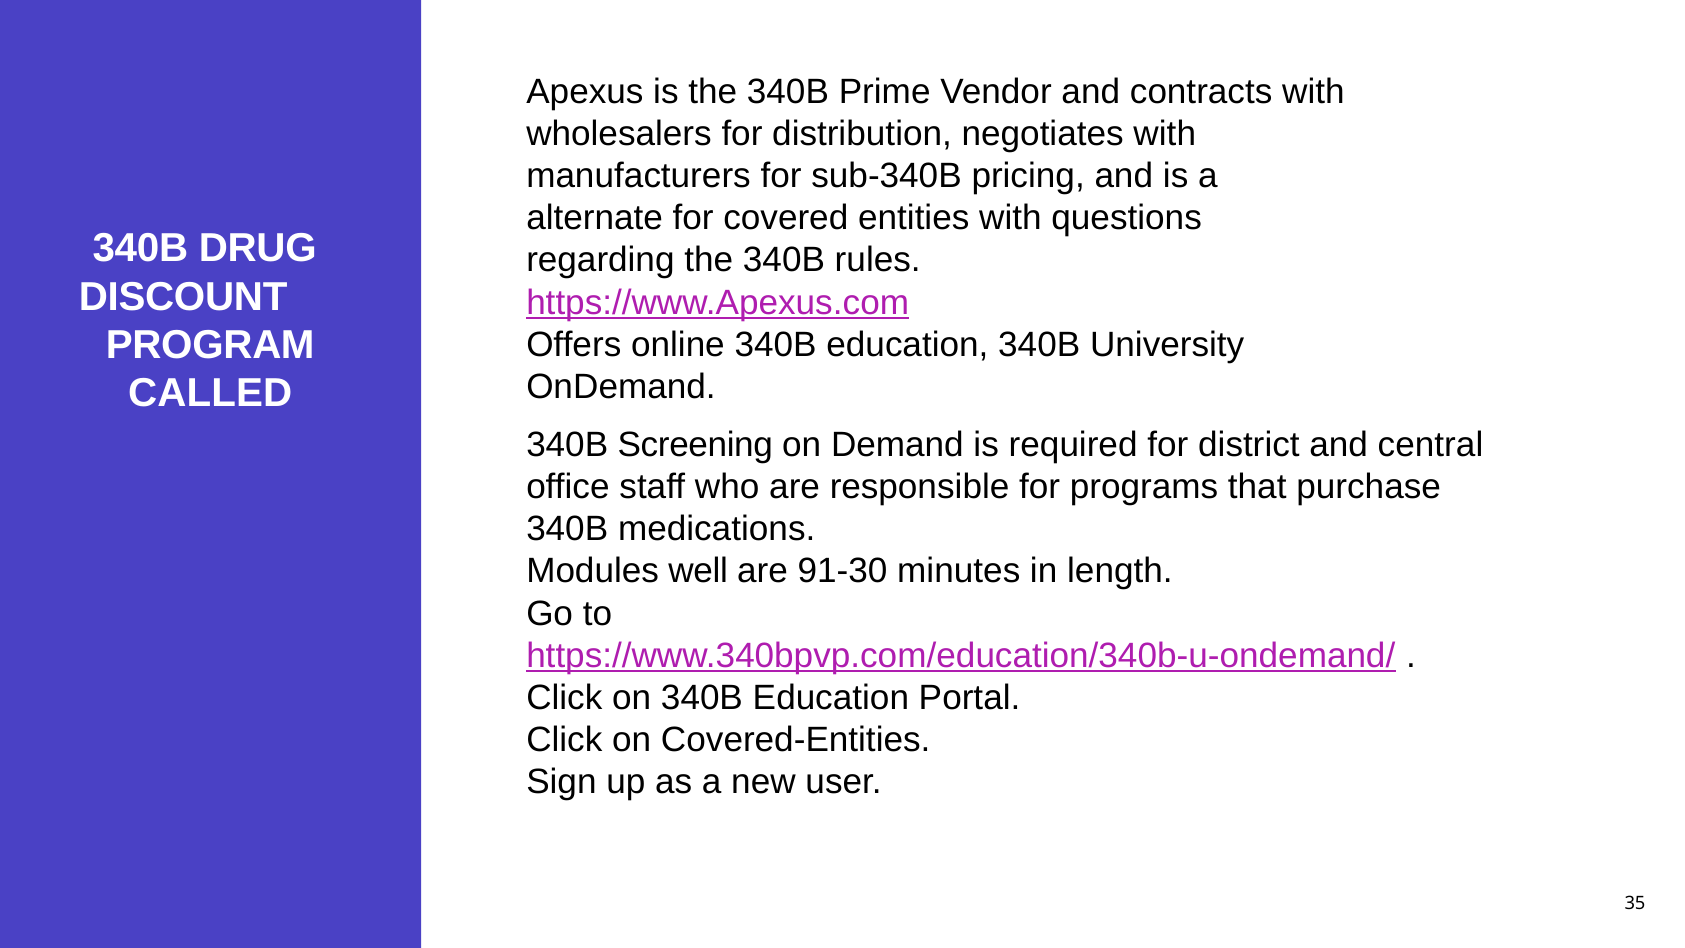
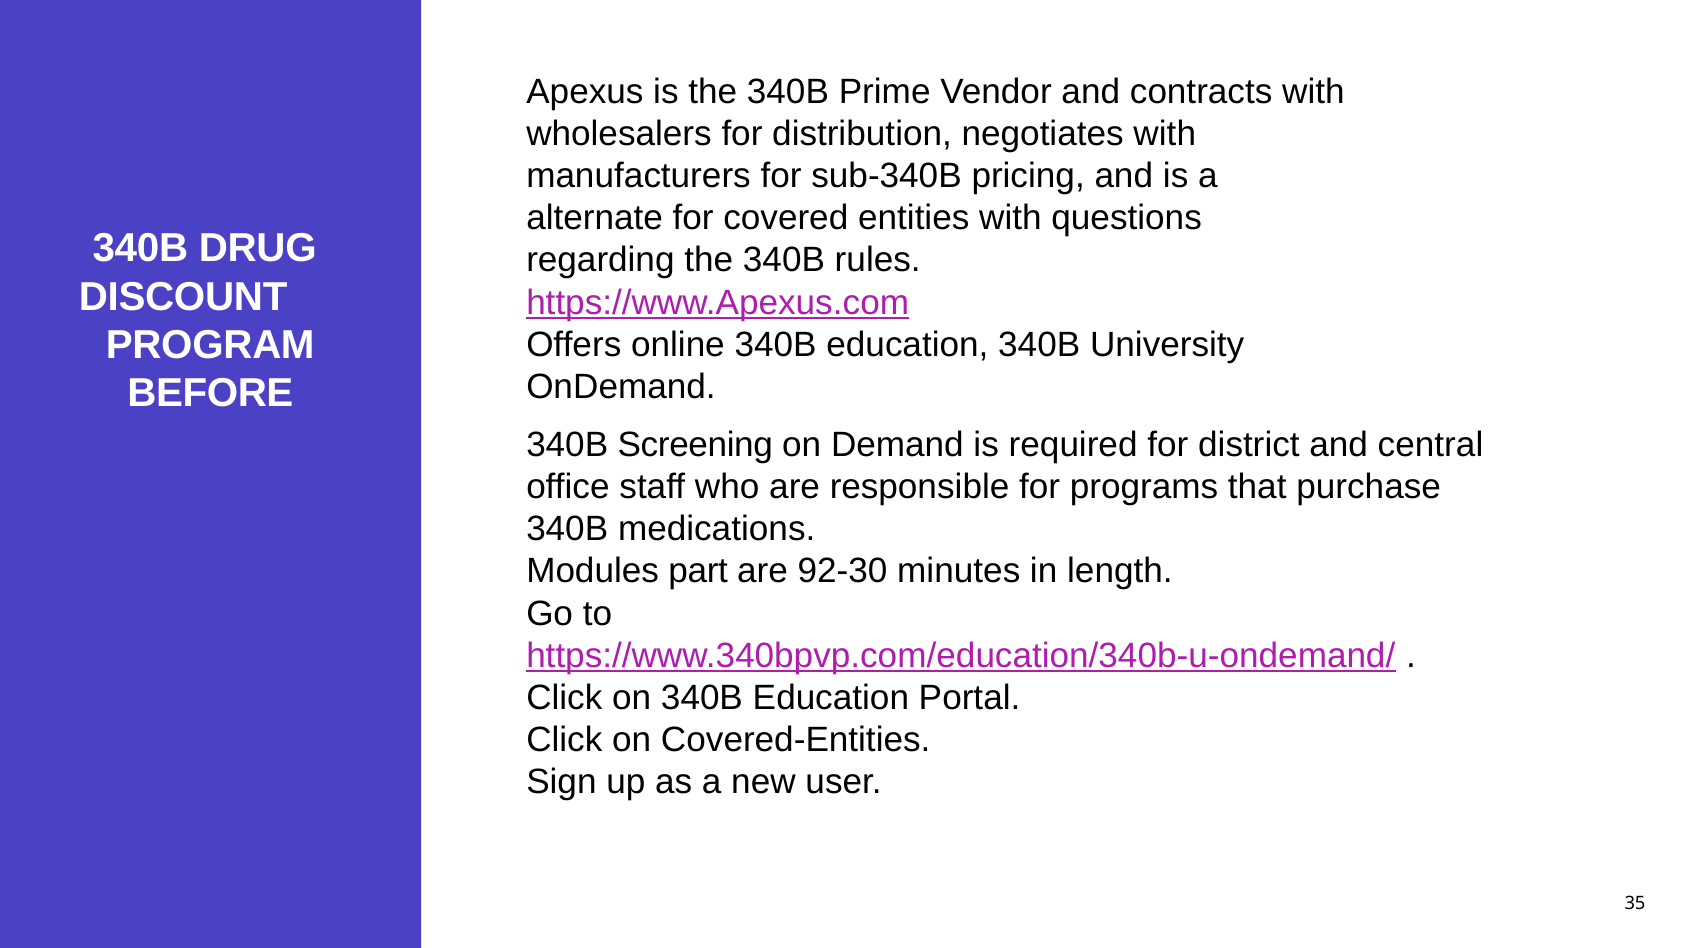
CALLED: CALLED -> BEFORE (210, 394)
well: well -> part (698, 571)
91-30: 91-30 -> 92-30 (843, 571)
